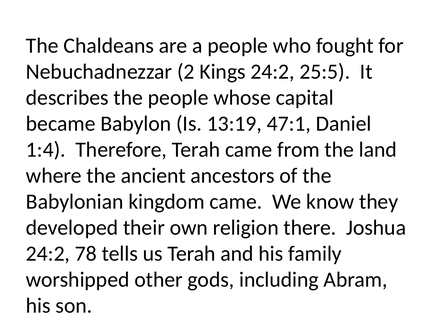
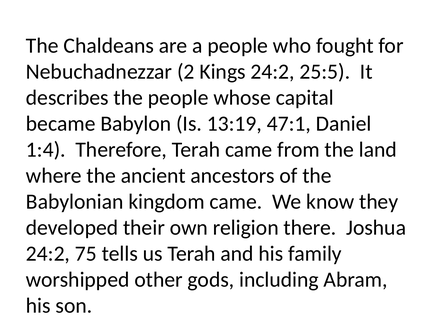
78: 78 -> 75 (86, 253)
